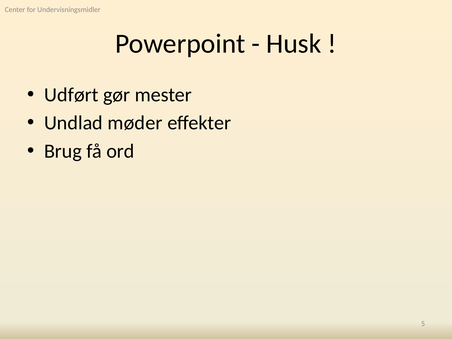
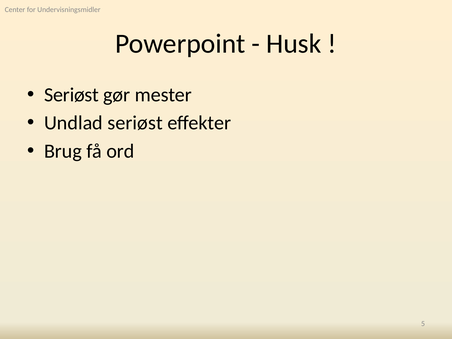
Udført: Udført -> Seriøst (71, 95)
Undlad møder: møder -> seriøst (135, 123)
